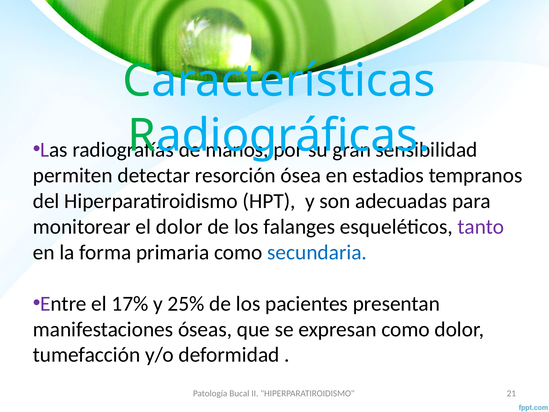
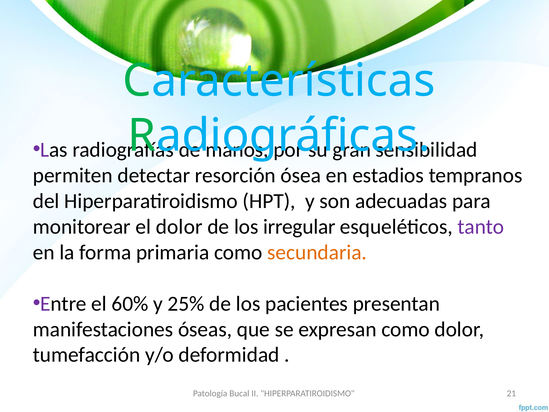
falanges: falanges -> irregular (299, 227)
secundaria colour: blue -> orange (317, 252)
17%: 17% -> 60% (130, 303)
